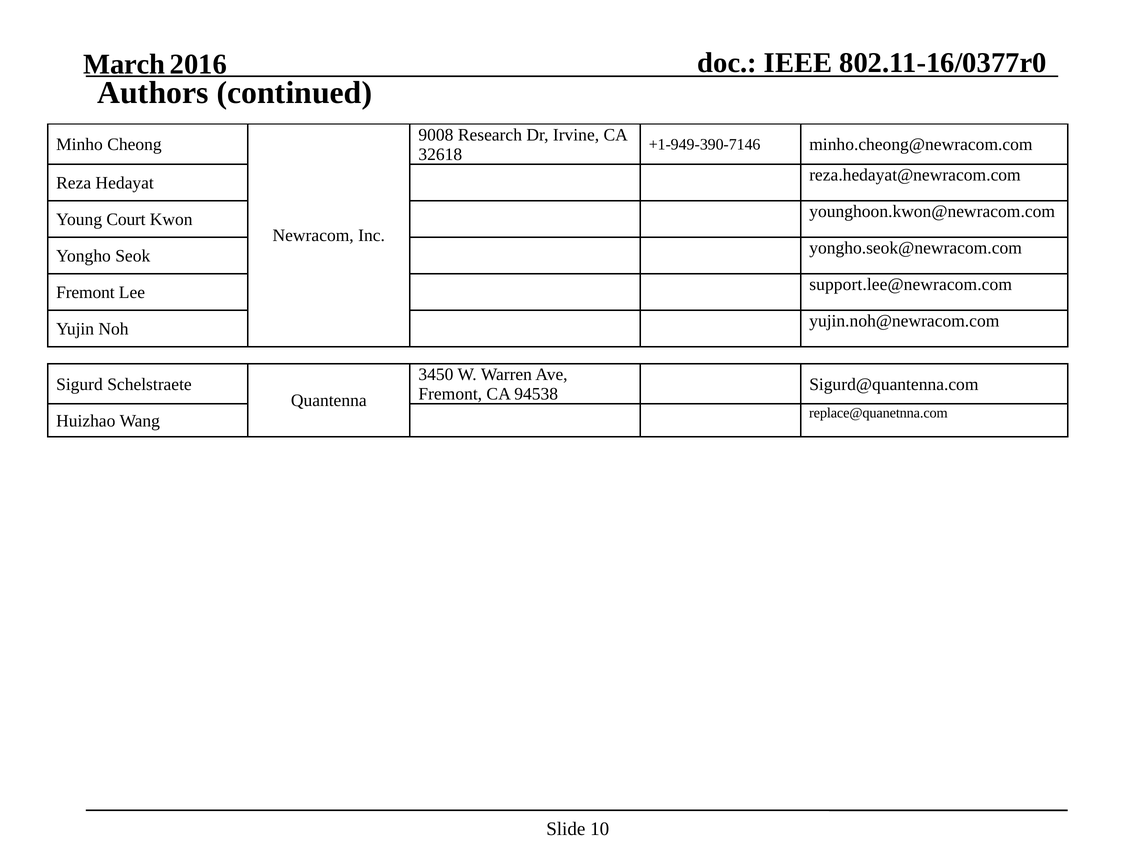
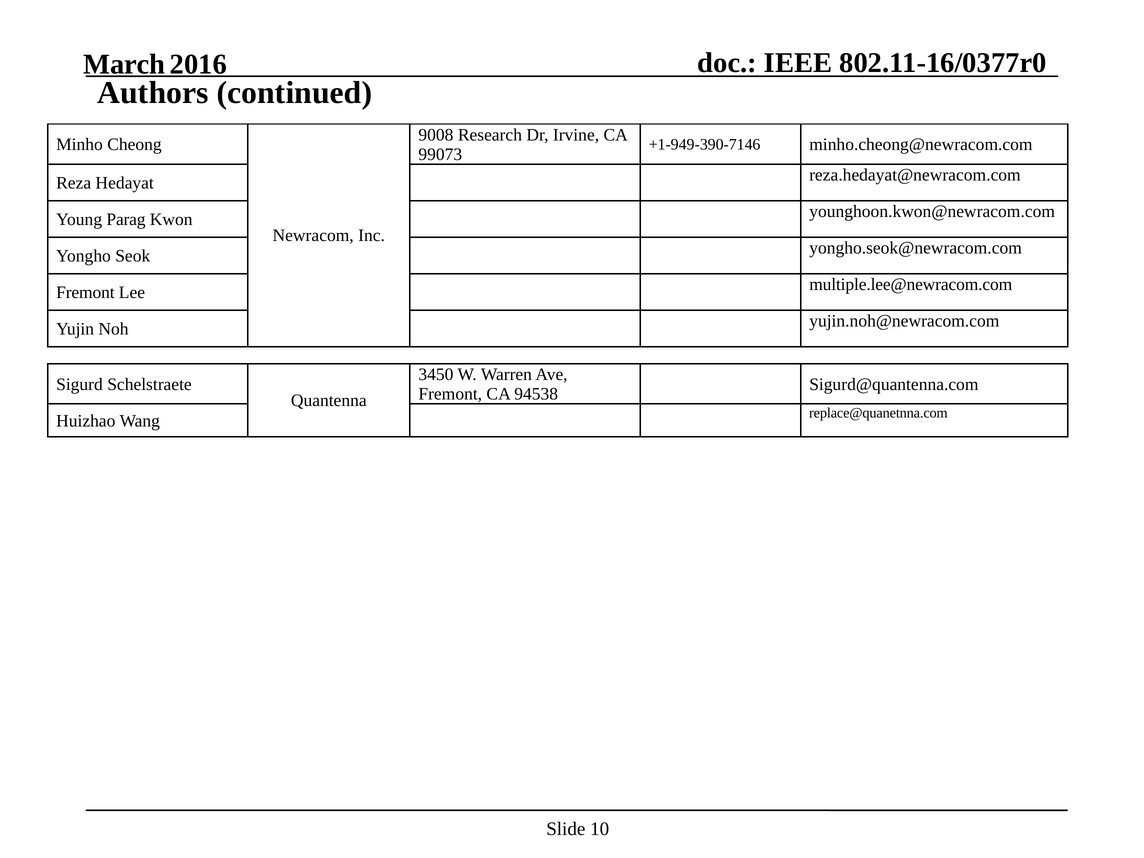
32618: 32618 -> 99073 (440, 154)
Court: Court -> Parag (126, 220)
support.lee@newracom.com: support.lee@newracom.com -> multiple.lee@newracom.com (911, 285)
